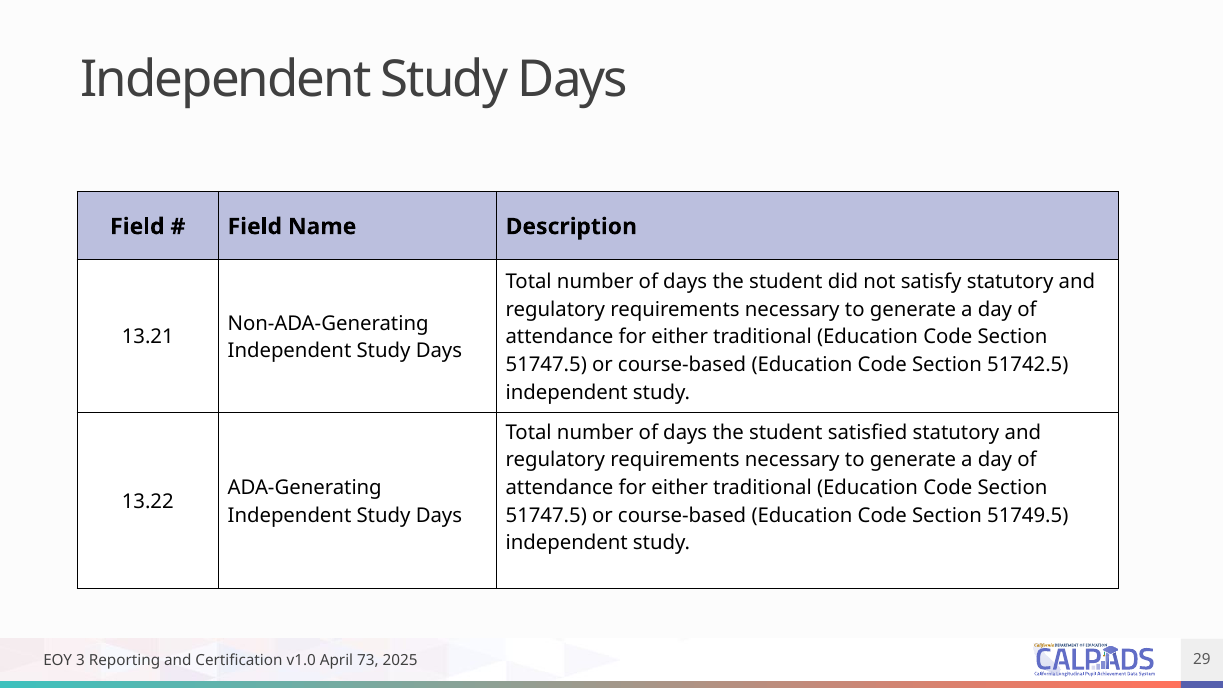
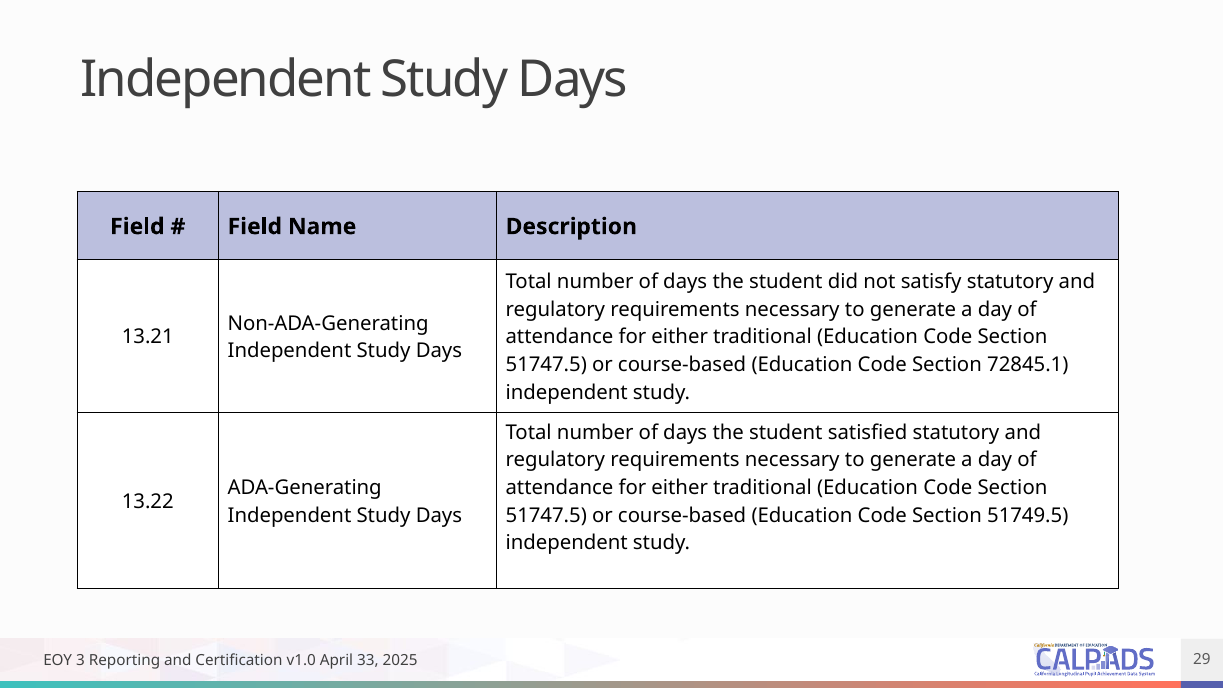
51742.5: 51742.5 -> 72845.1 (1028, 365)
73: 73 -> 33 (368, 660)
